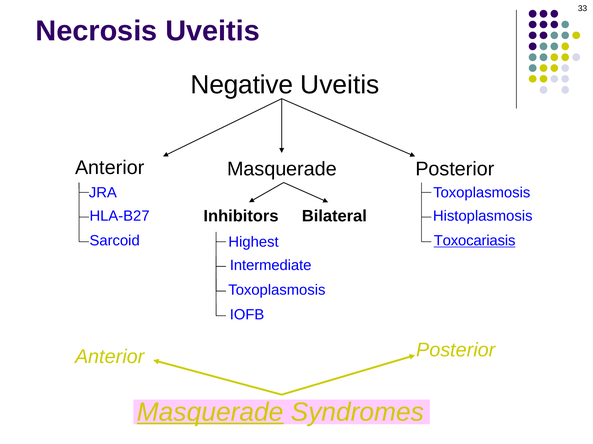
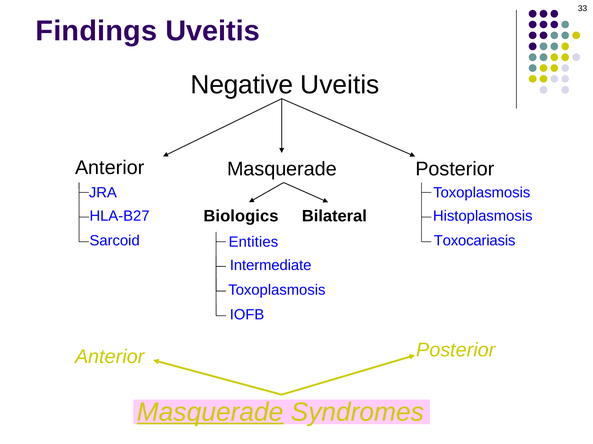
Necrosis: Necrosis -> Findings (96, 31)
Inhibitors: Inhibitors -> Biologics (241, 217)
Toxocariasis underline: present -> none (475, 241)
Highest: Highest -> Entities (253, 243)
